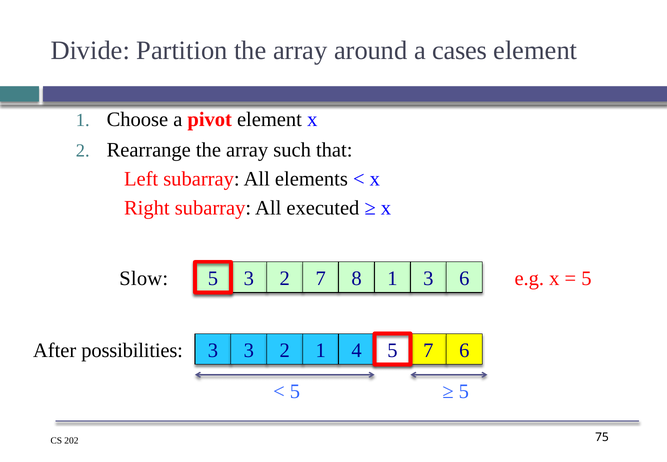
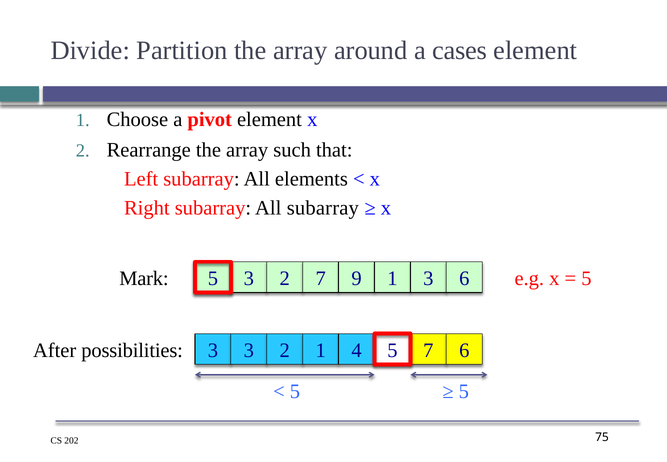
All executed: executed -> subarray (323, 208)
Slow: Slow -> Mark (144, 278)
8: 8 -> 9 (357, 278)
